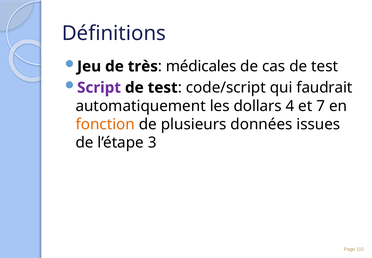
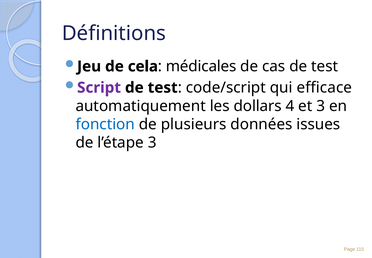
très: très -> cela (143, 66)
faudrait: faudrait -> efficace (324, 87)
et 7: 7 -> 3 (321, 106)
fonction colour: orange -> blue (105, 124)
